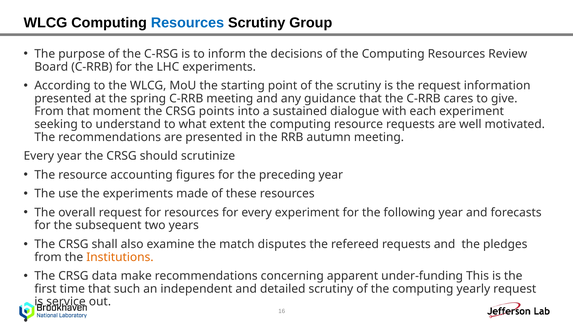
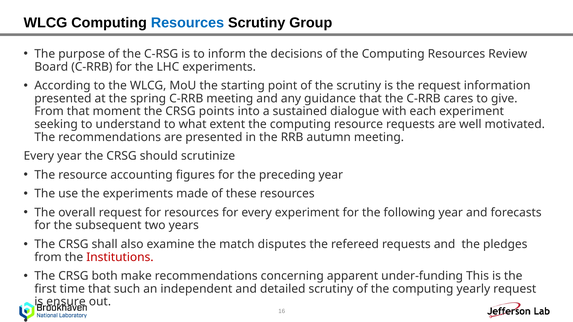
Institutions colour: orange -> red (120, 257)
data: data -> both (105, 276)
service: service -> ensure (66, 302)
